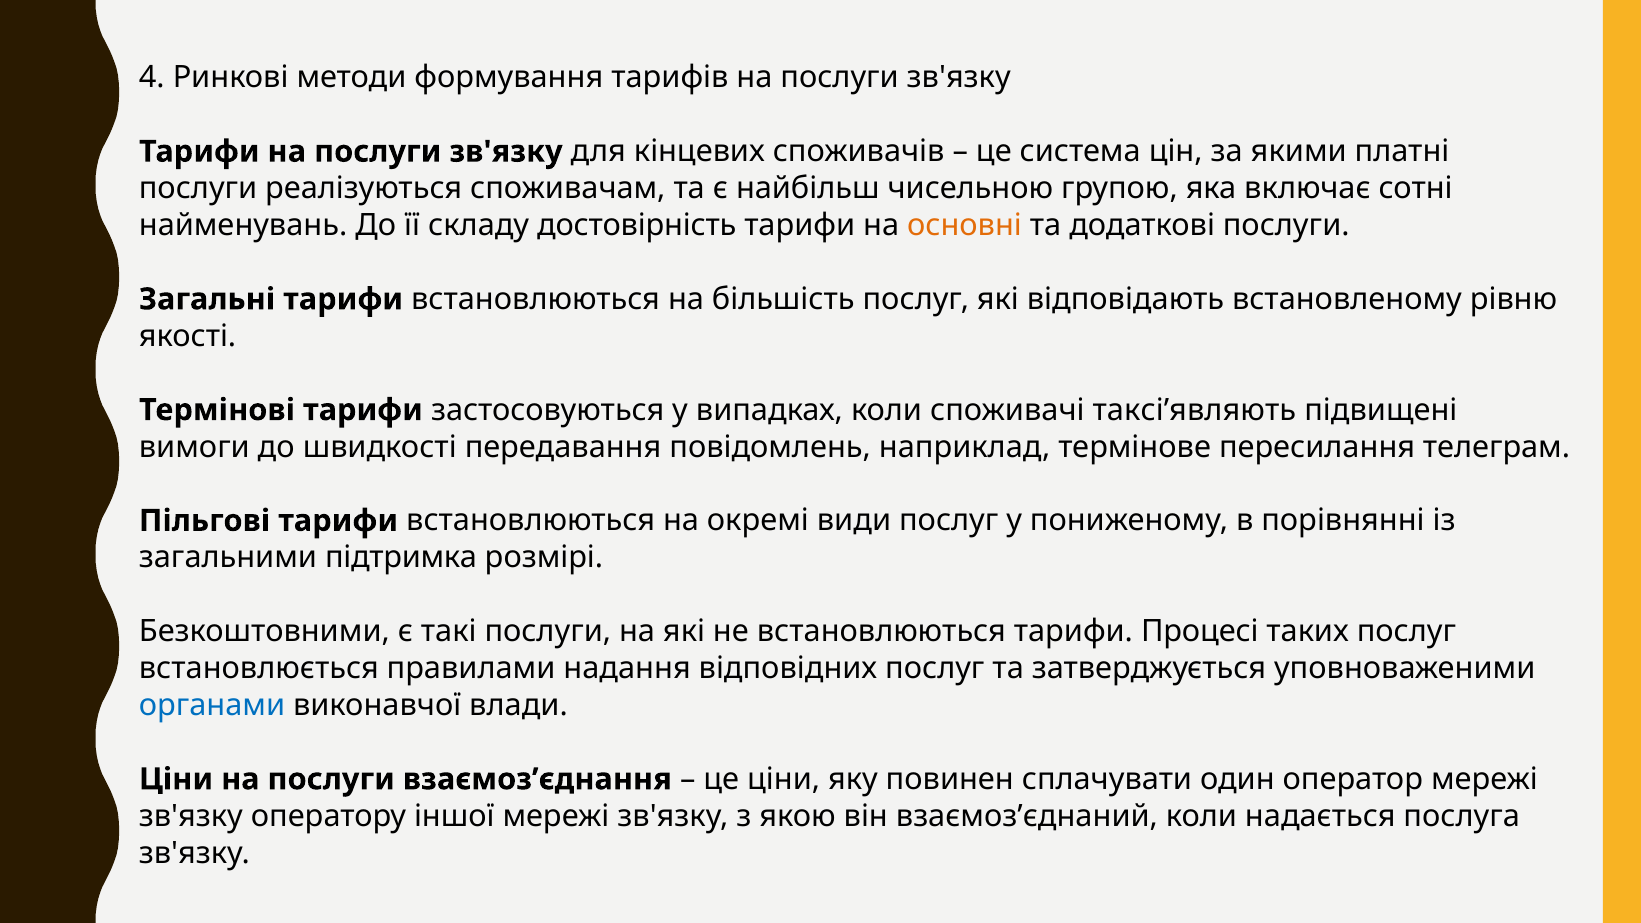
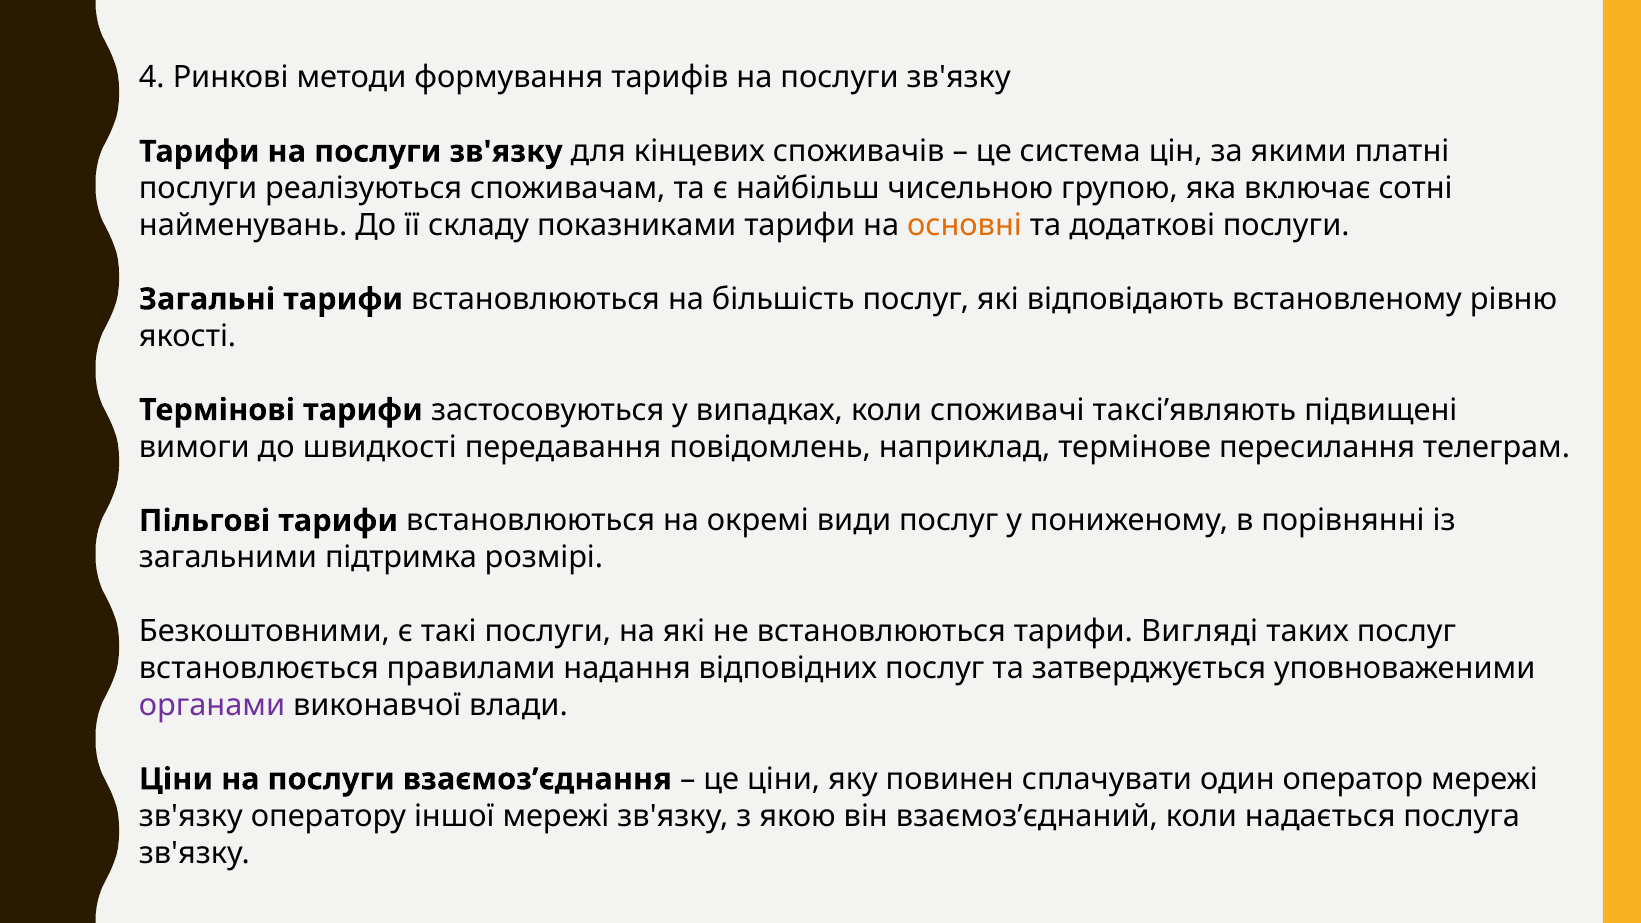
достовірність: достовірність -> показниками (637, 225)
Процесі: Процесі -> Вигляді (1200, 632)
органами colour: blue -> purple (212, 705)
